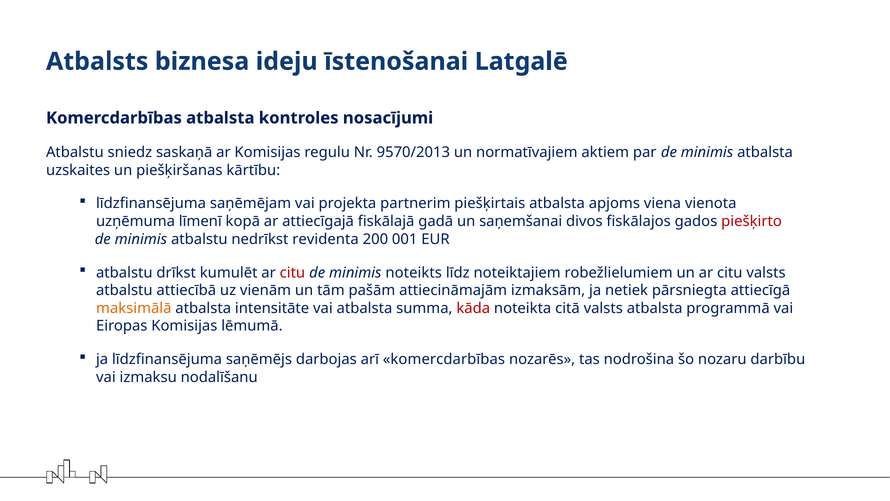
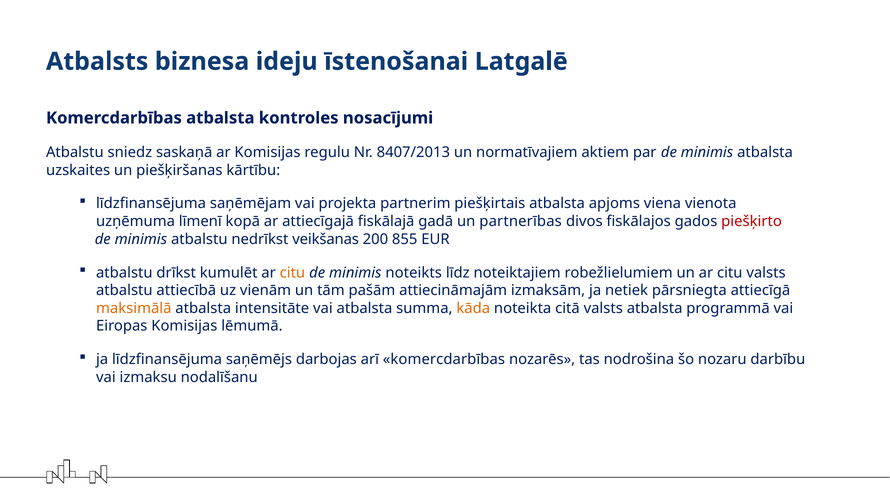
9570/2013: 9570/2013 -> 8407/2013 (413, 152)
saņemšanai: saņemšanai -> partnerības (521, 221)
revidenta: revidenta -> veikšanas (326, 239)
001: 001 -> 855 (405, 239)
citu colour: red -> orange (292, 272)
kāda colour: red -> orange (473, 308)
